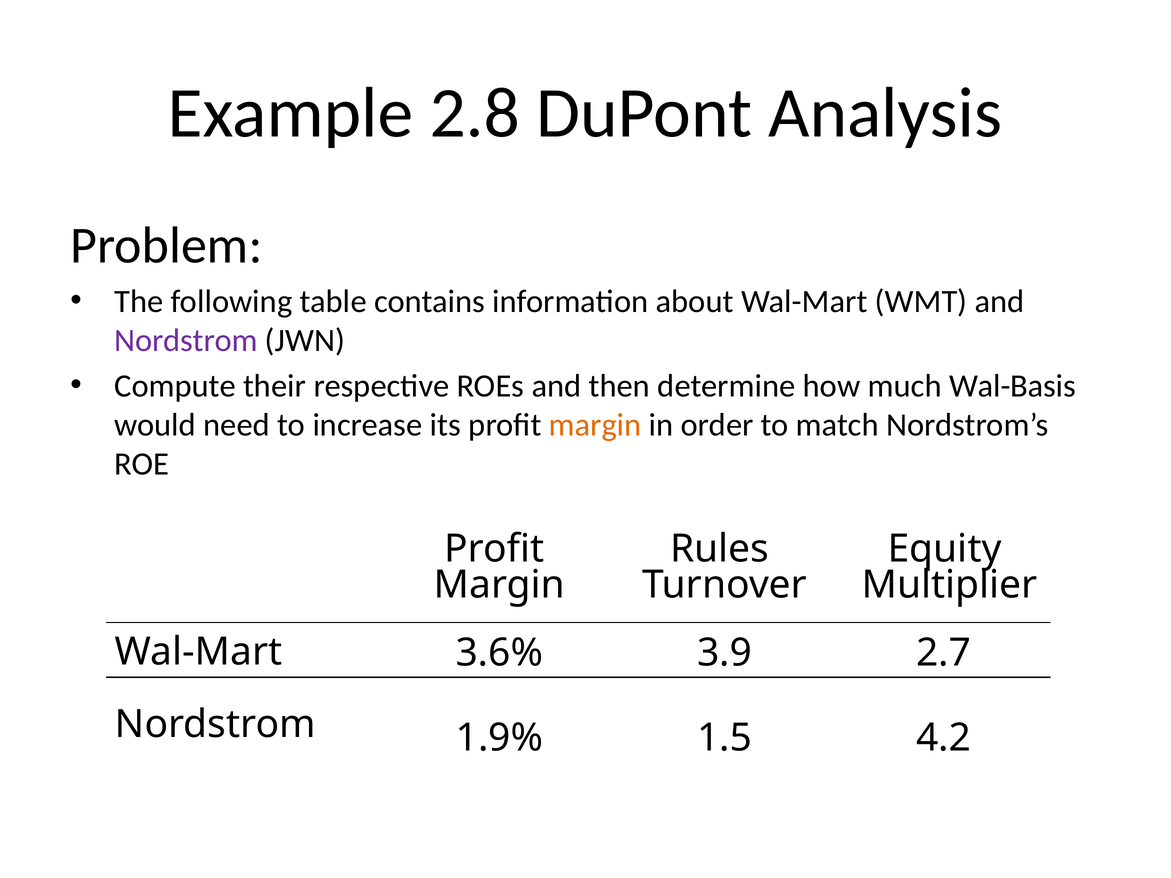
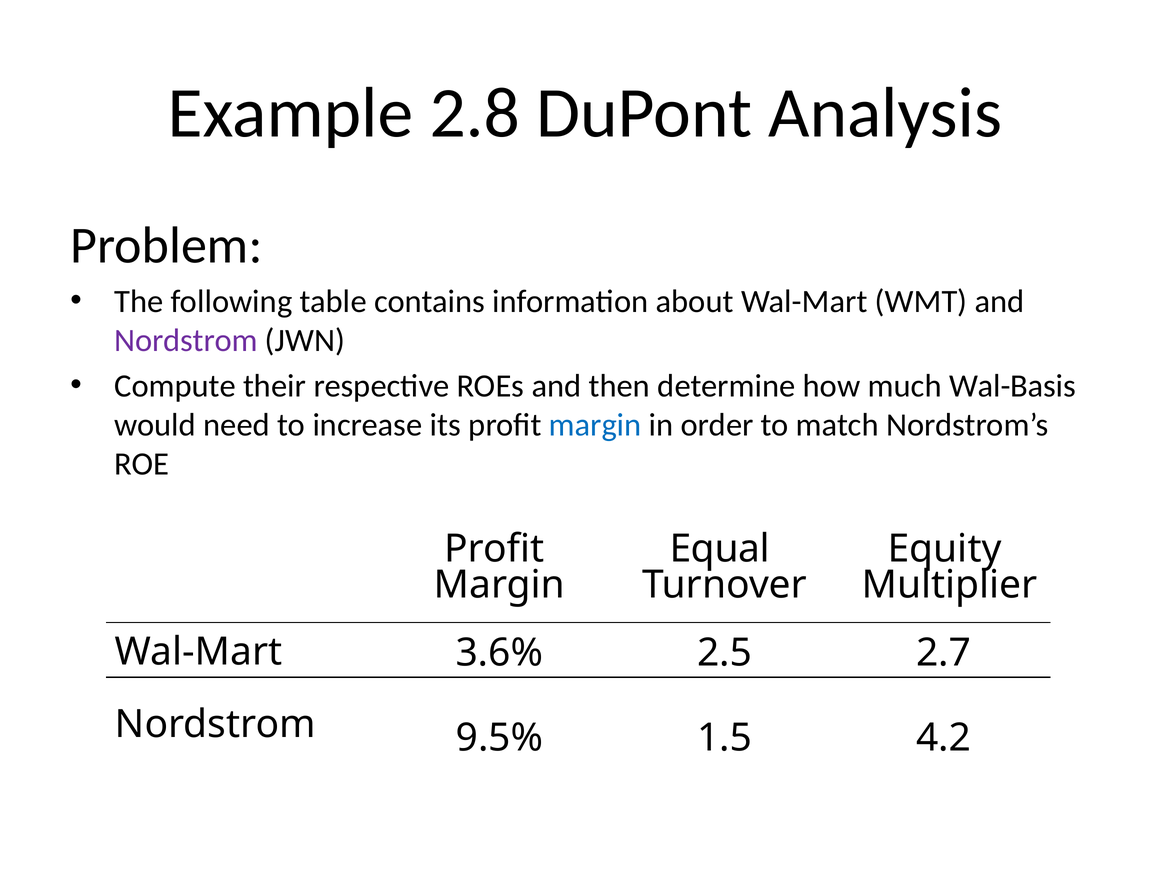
margin colour: orange -> blue (595, 425)
Rules: Rules -> Equal (720, 549)
3.9: 3.9 -> 2.5 (725, 653)
1.9%: 1.9% -> 9.5% (499, 738)
